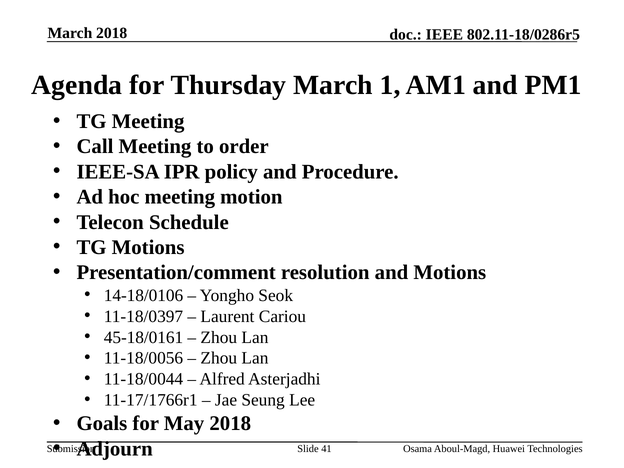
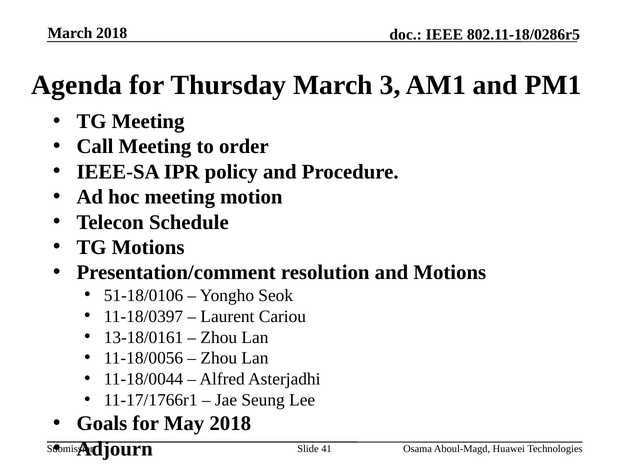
1: 1 -> 3 (390, 85)
14-18/0106: 14-18/0106 -> 51-18/0106 (144, 295)
45-18/0161: 45-18/0161 -> 13-18/0161 (144, 337)
